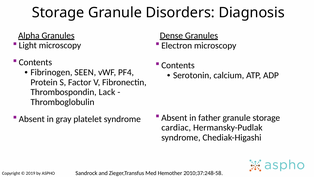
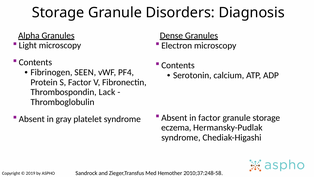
in father: father -> factor (209, 117)
cardiac: cardiac -> eczema (176, 127)
